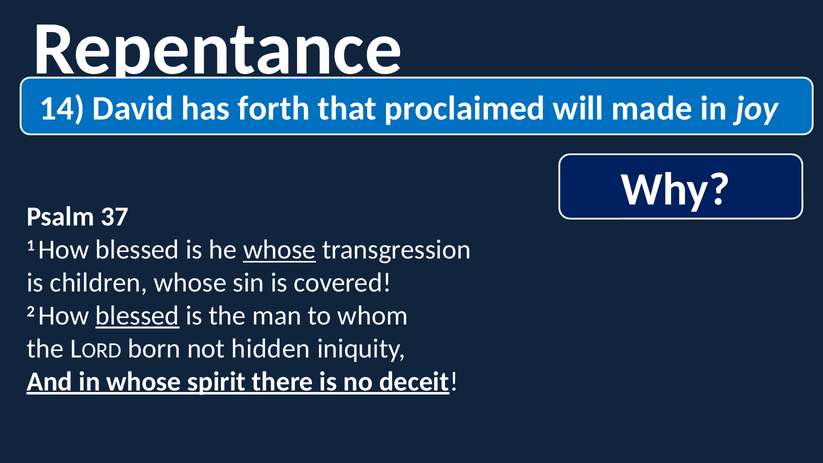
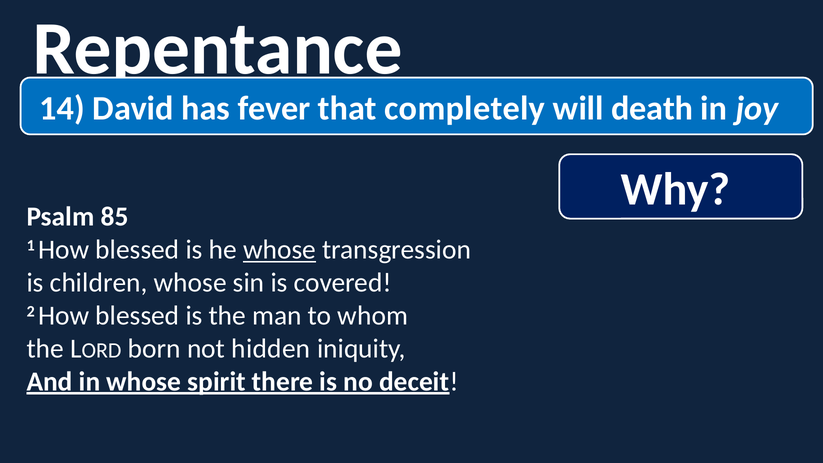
forth: forth -> fever (274, 108)
proclaimed: proclaimed -> completely (465, 108)
made: made -> death (652, 108)
37: 37 -> 85 (115, 217)
blessed underline: present -> none (137, 316)
